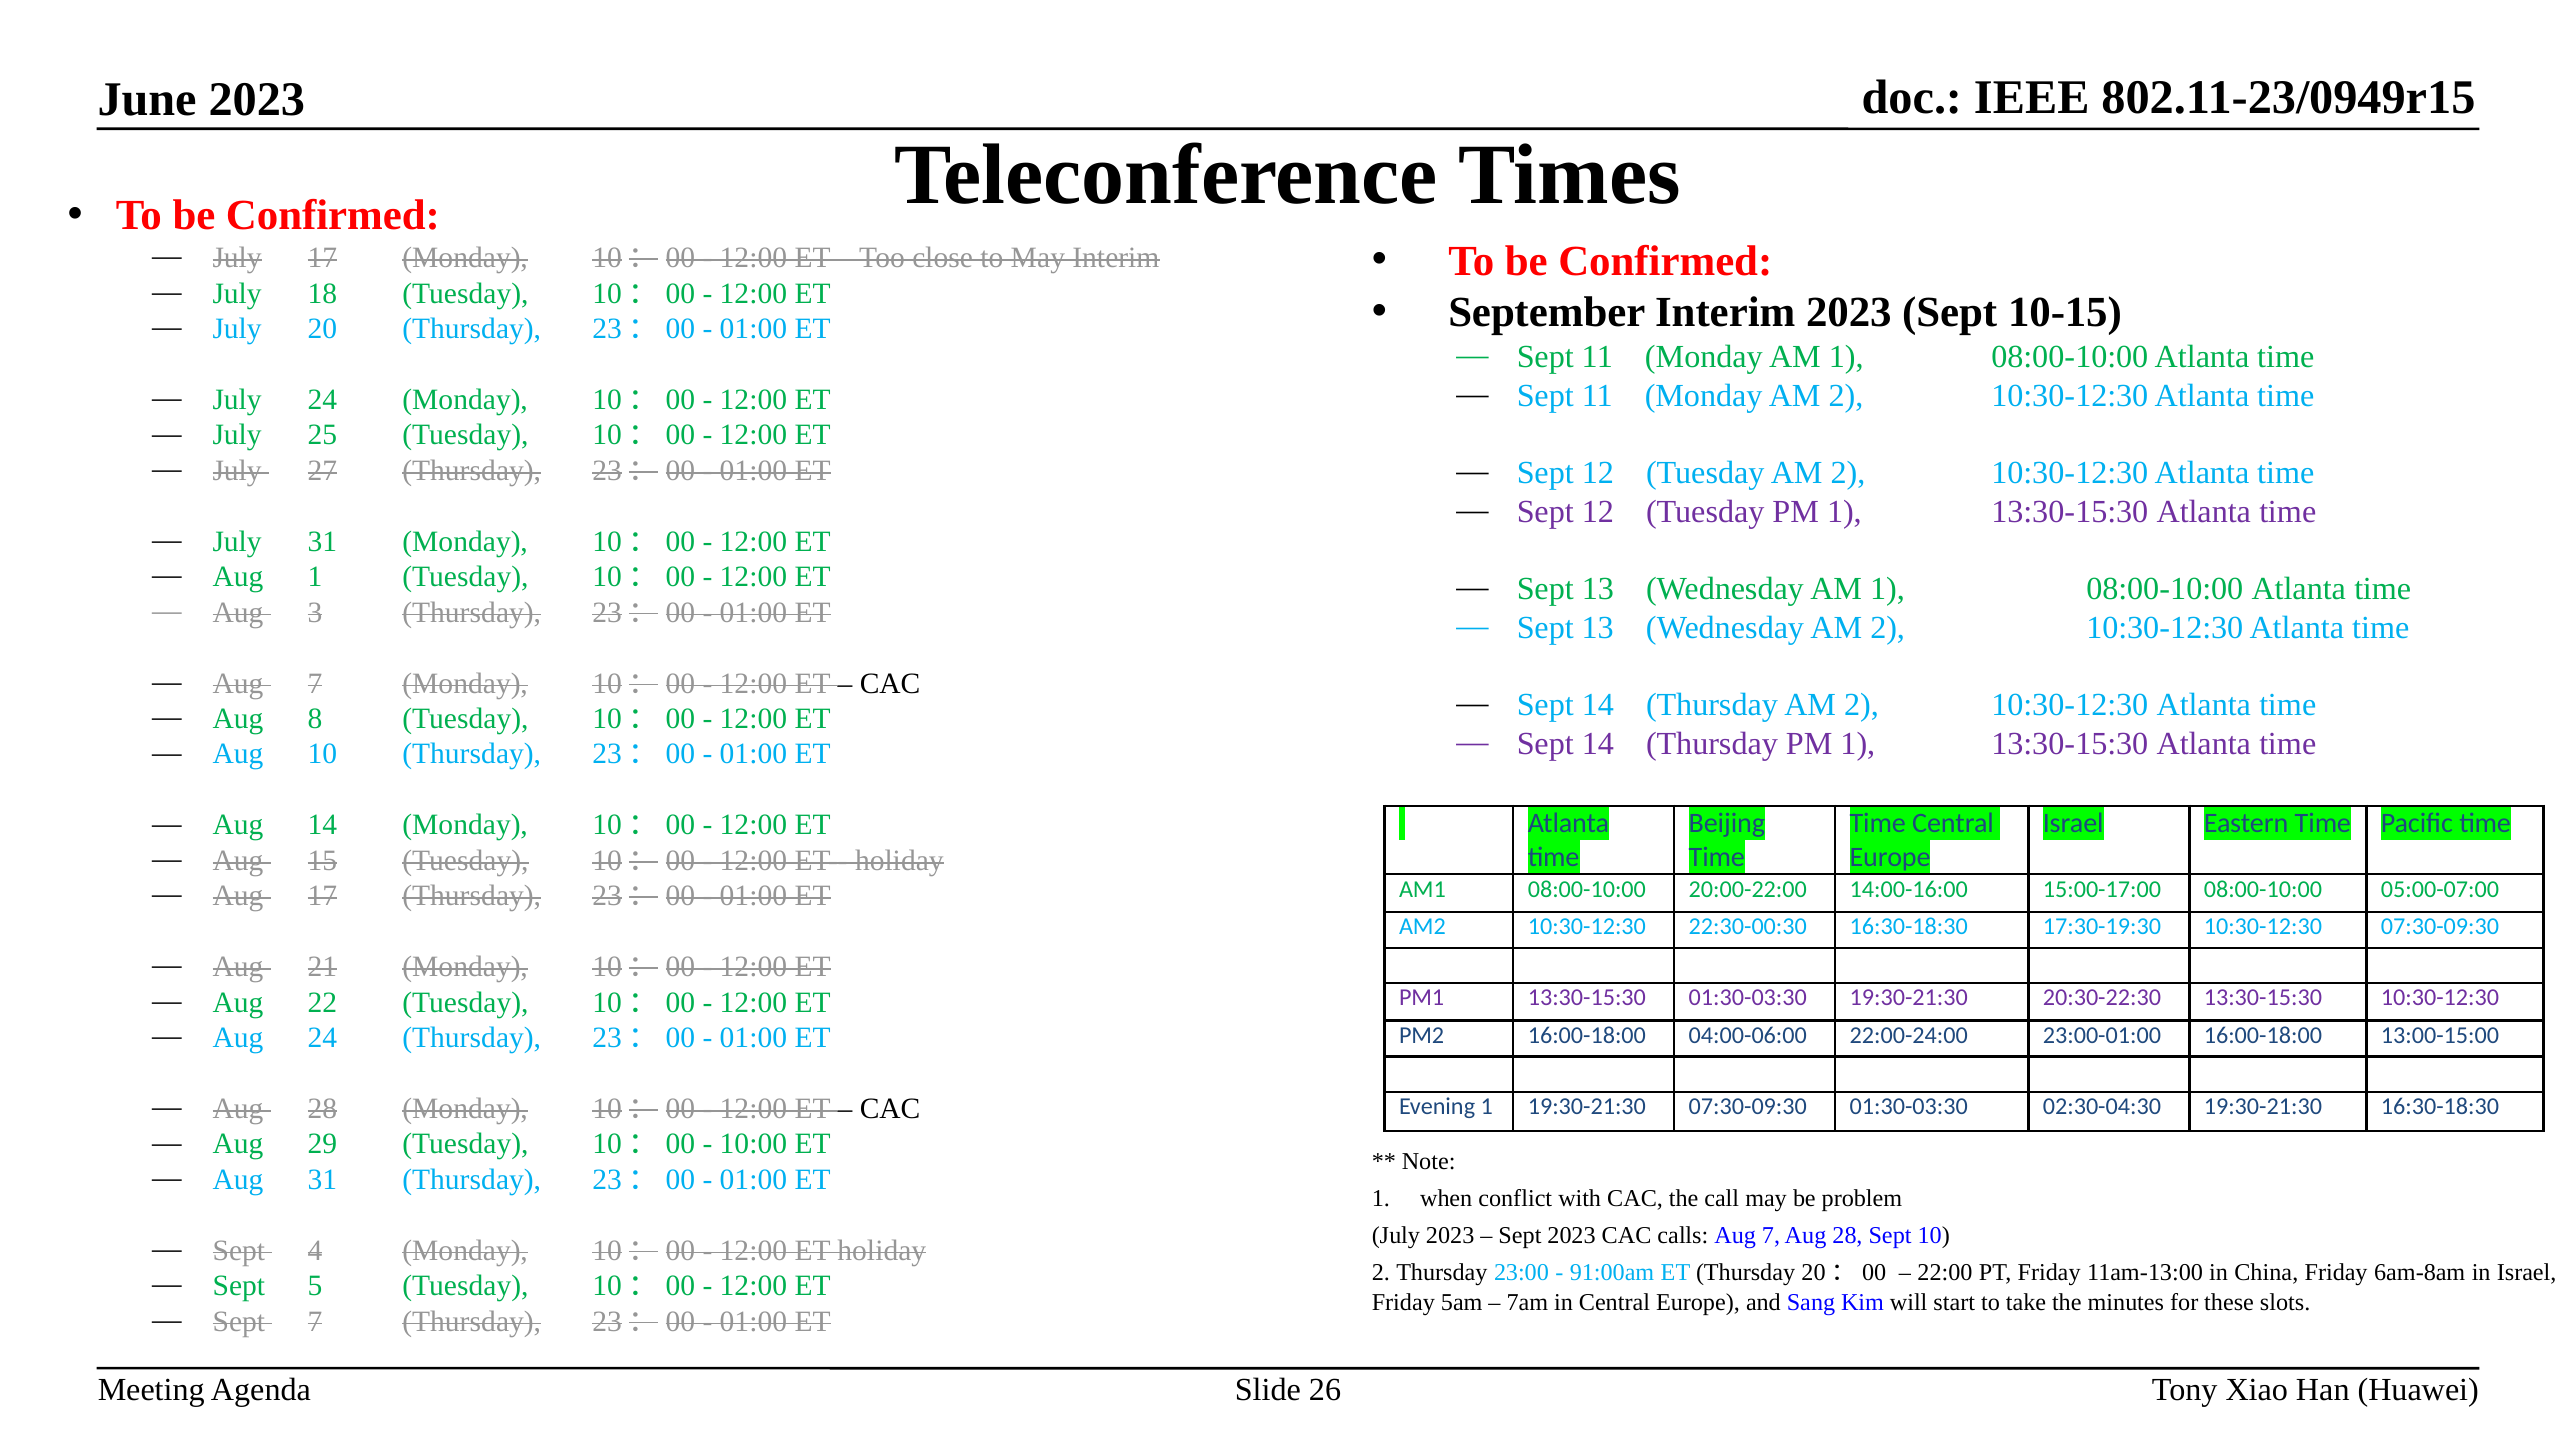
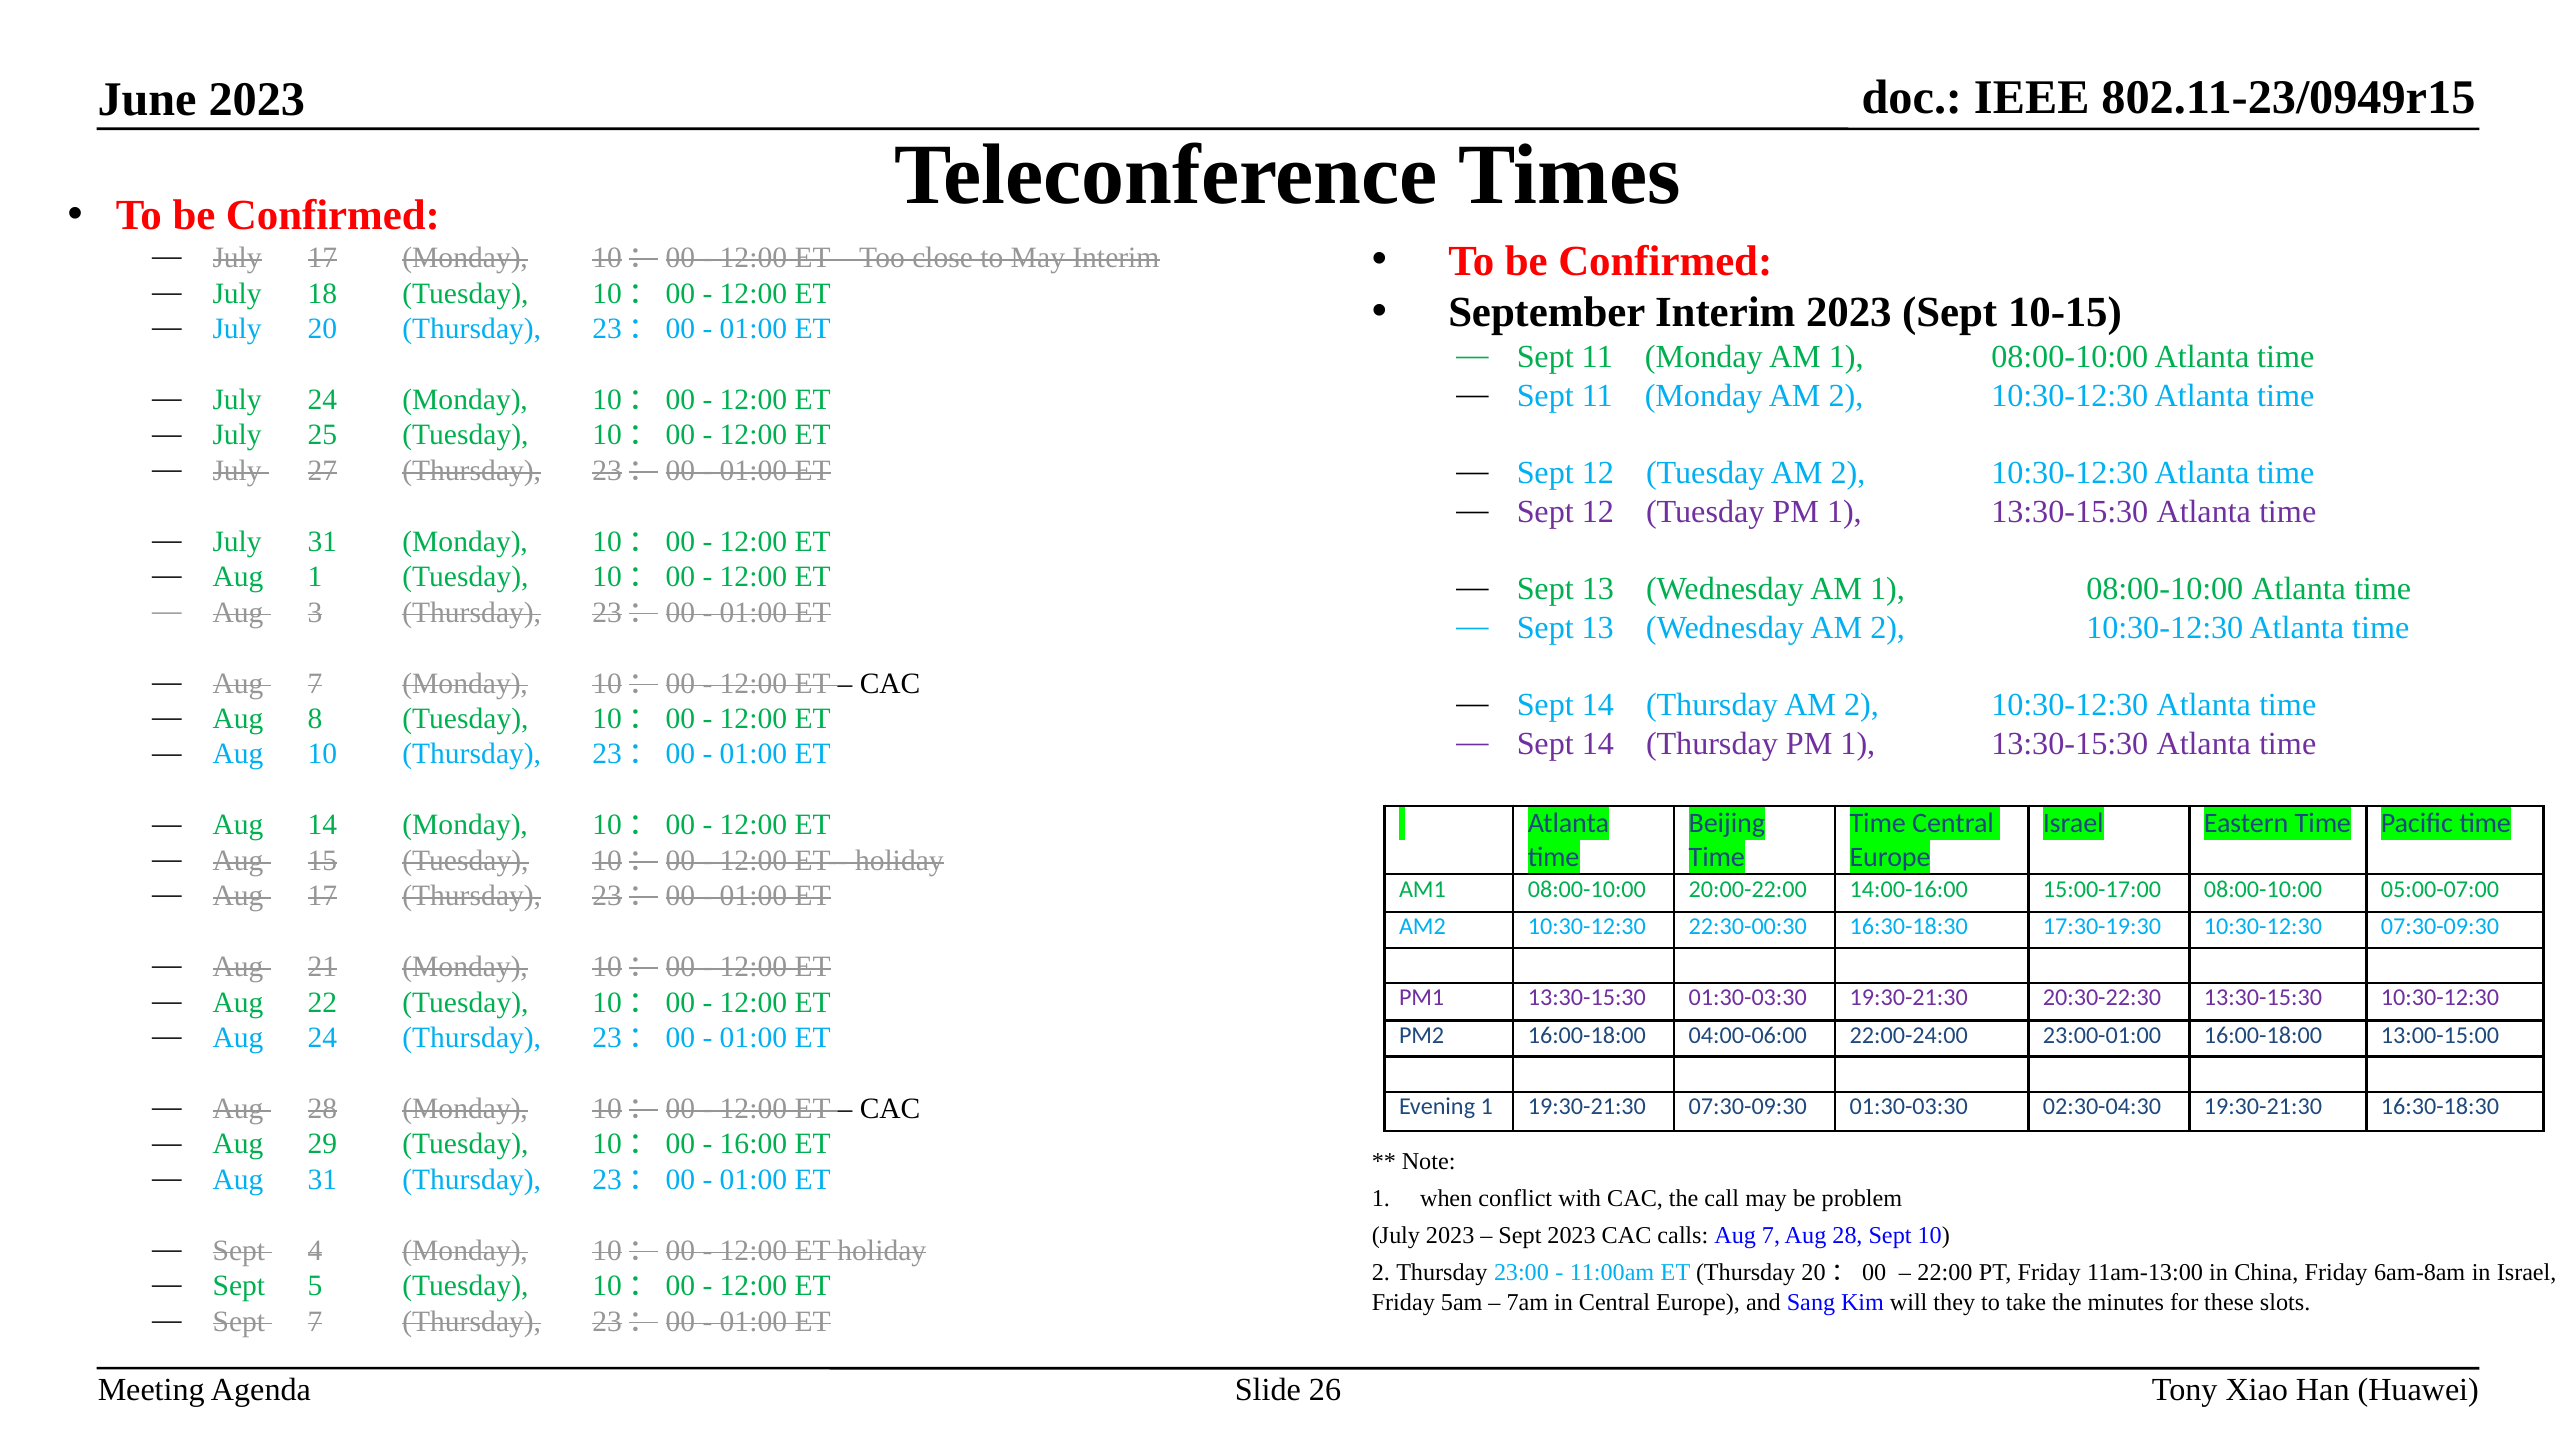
10:00: 10:00 -> 16:00 (753, 1144)
91:00am: 91:00am -> 11:00am (1612, 1273)
start: start -> they (1954, 1302)
